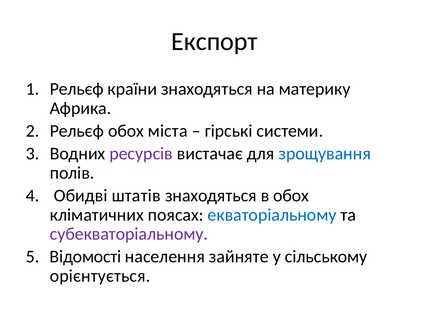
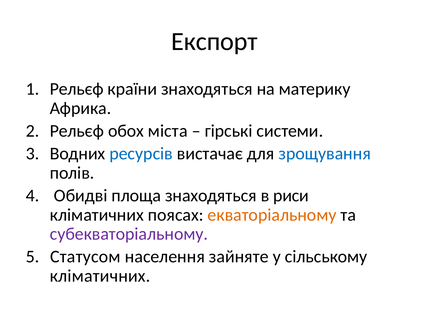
ресурсів colour: purple -> blue (141, 154)
штатів: штатів -> площа (136, 196)
в обох: обох -> риси (291, 196)
екваторіальному colour: blue -> orange (272, 215)
Відомості: Відомості -> Статусом (85, 257)
орієнтується: орієнтується -> кліматичних (100, 277)
